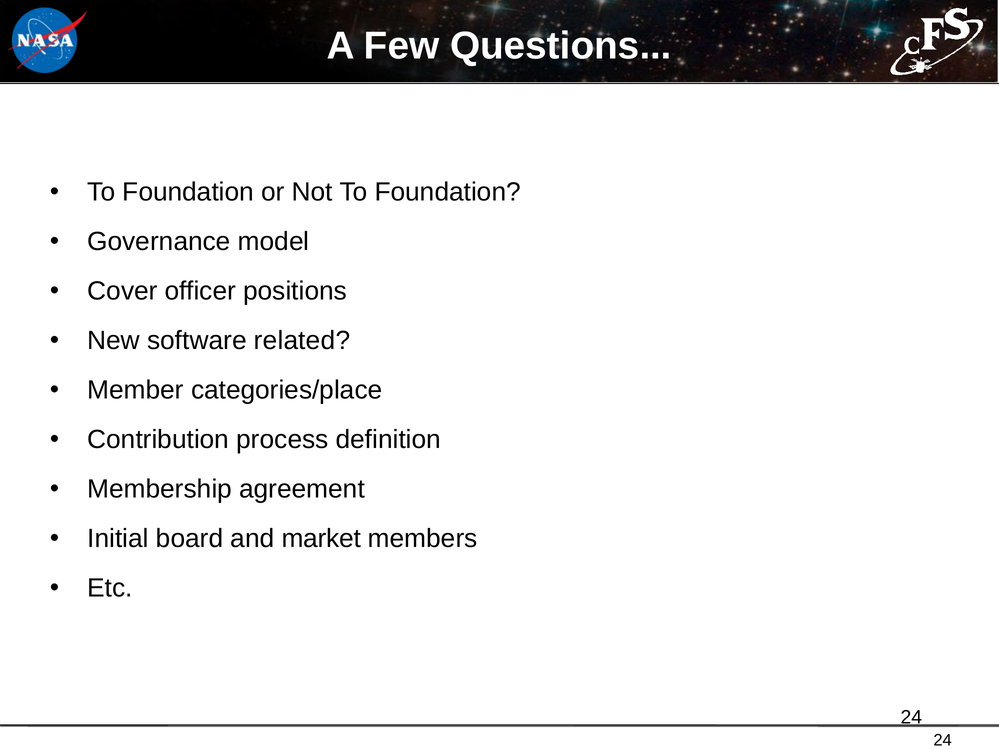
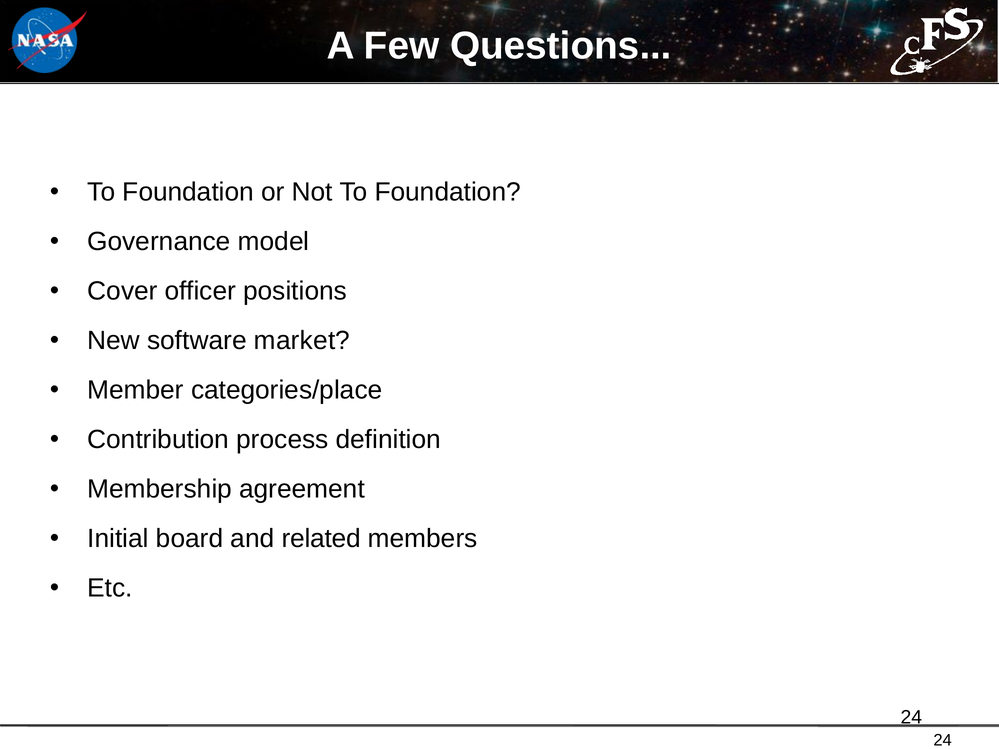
related: related -> market (302, 340)
market: market -> related (321, 539)
